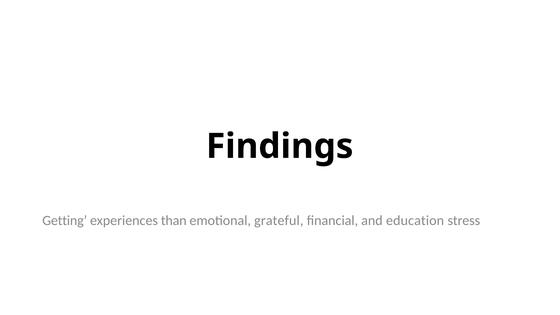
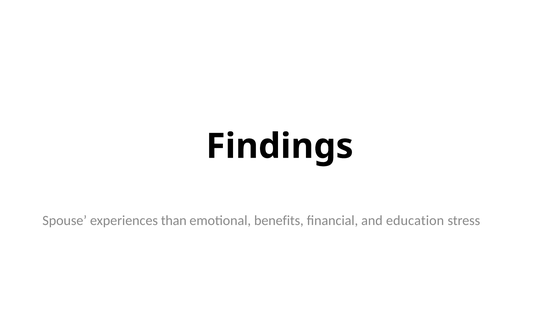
Getting: Getting -> Spouse (65, 220)
grateful: grateful -> benefits (279, 220)
